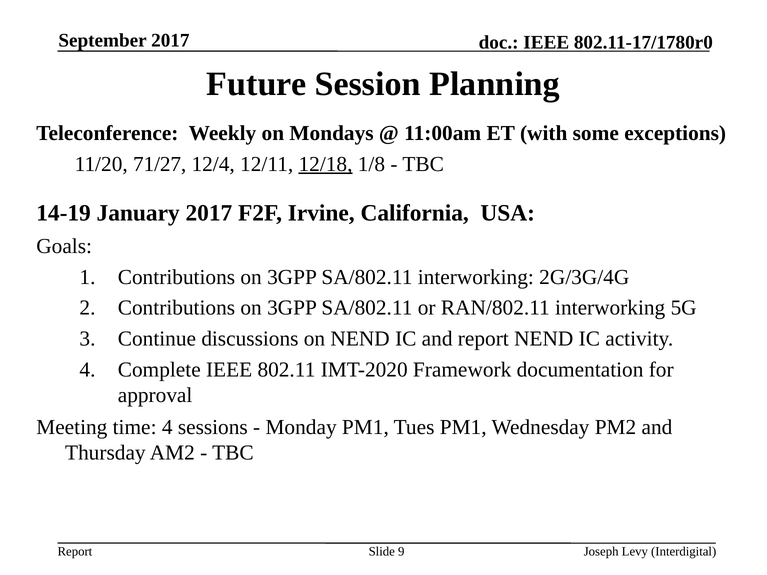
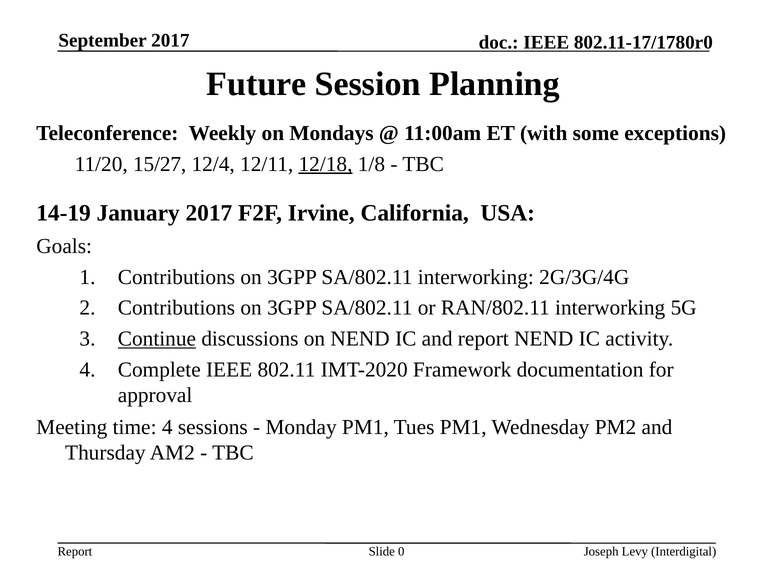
71/27: 71/27 -> 15/27 (160, 164)
Continue underline: none -> present (157, 339)
9: 9 -> 0 (401, 552)
